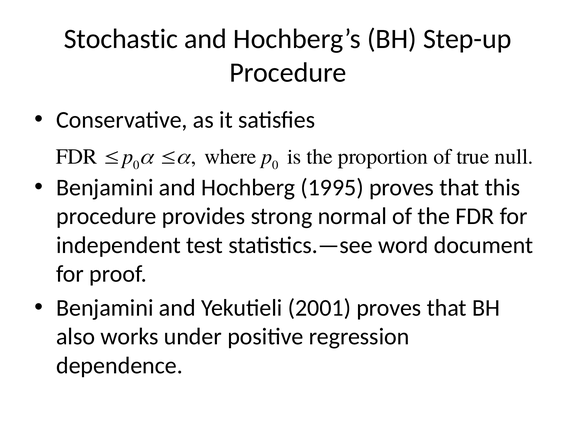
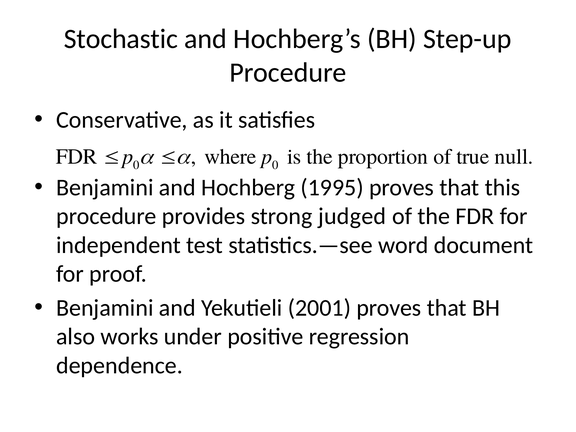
normal: normal -> judged (352, 216)
